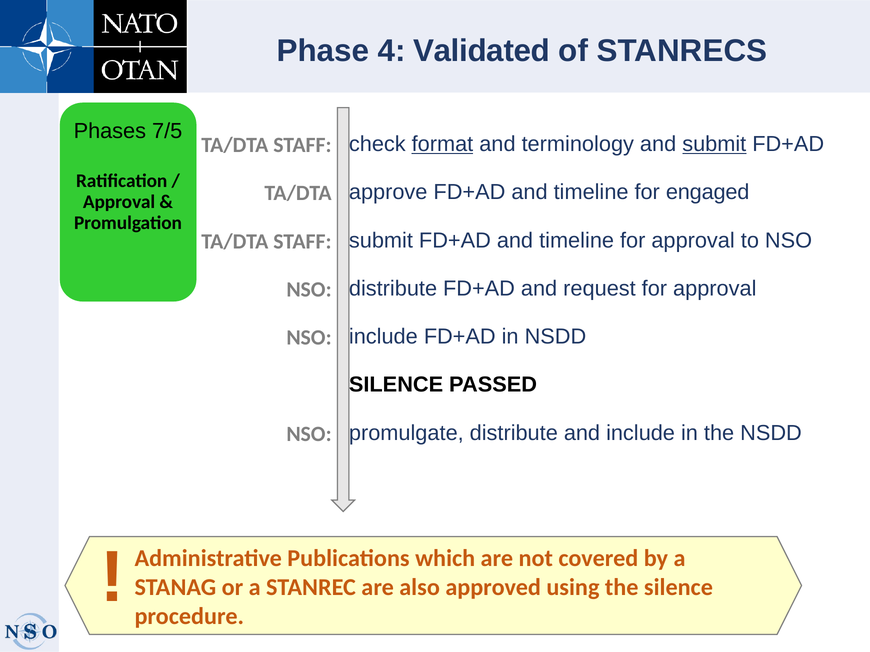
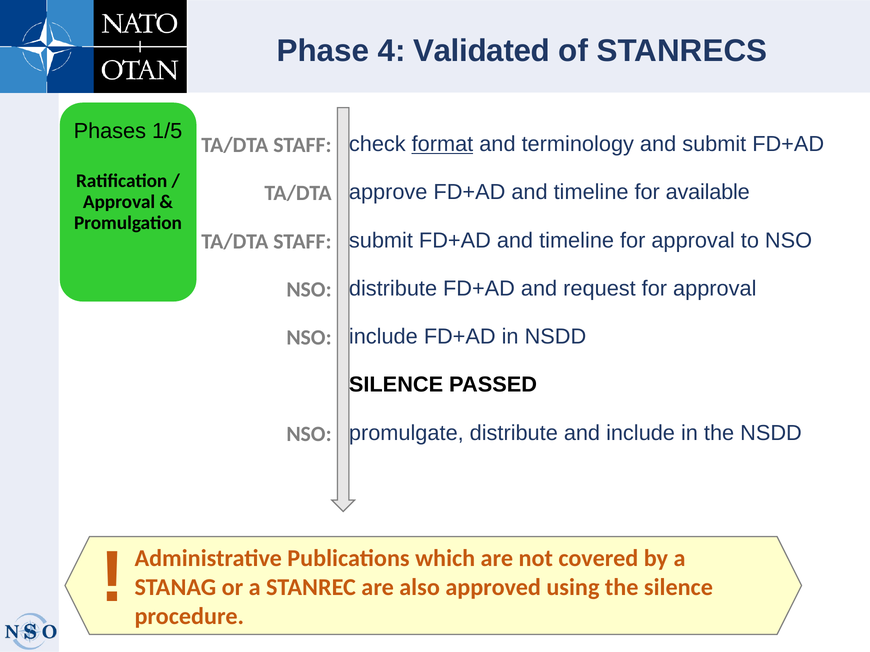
7/5: 7/5 -> 1/5 (167, 131)
submit underline: present -> none (714, 144)
engaged: engaged -> available (708, 192)
